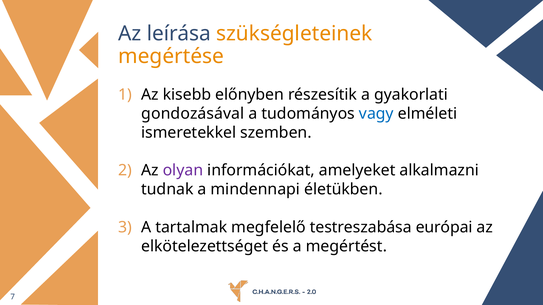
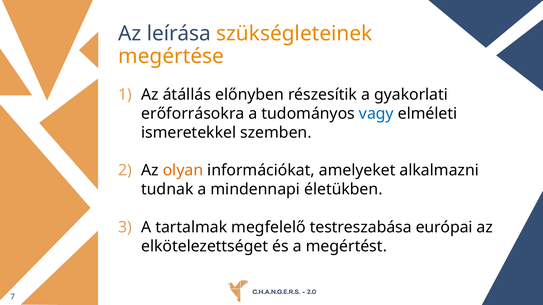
kisebb: kisebb -> átállás (187, 95)
gondozásával: gondozásával -> erőforrásokra (193, 114)
olyan colour: purple -> orange (183, 171)
